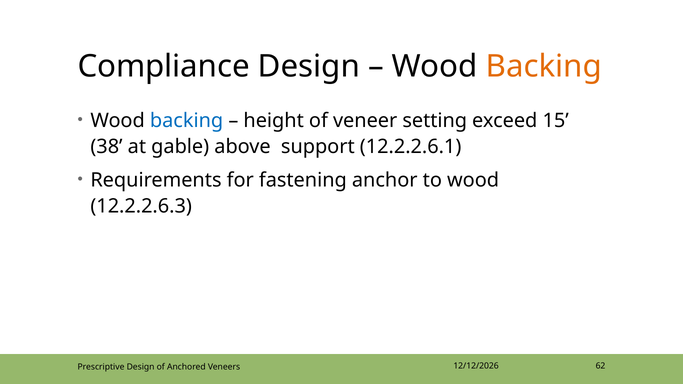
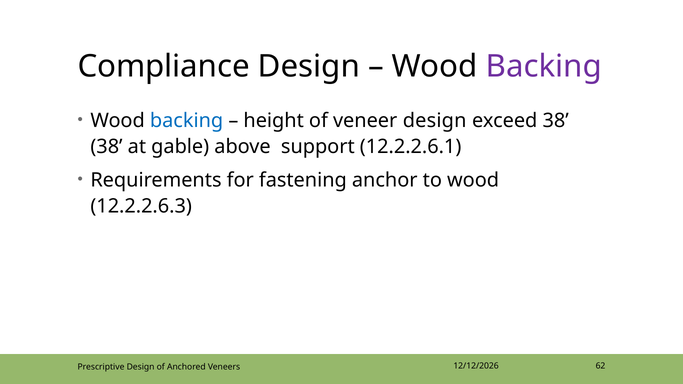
Backing colour: orange -> purple (544, 66)
veneer setting: setting -> design (435, 121)
exceed 15: 15 -> 38 (556, 121)
